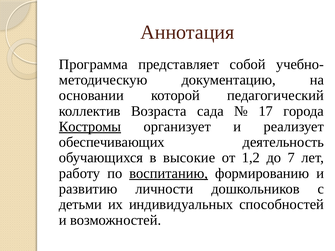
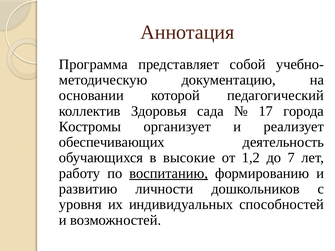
Возраста: Возраста -> Здоровья (159, 111)
Костромы underline: present -> none (90, 127)
детьми: детьми -> уровня (80, 205)
